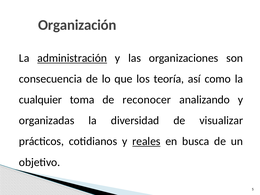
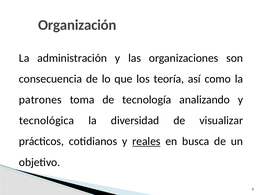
administración underline: present -> none (72, 58)
cualquier: cualquier -> patrones (40, 100)
reconocer: reconocer -> tecnología (147, 100)
organizadas: organizadas -> tecnológica (47, 121)
